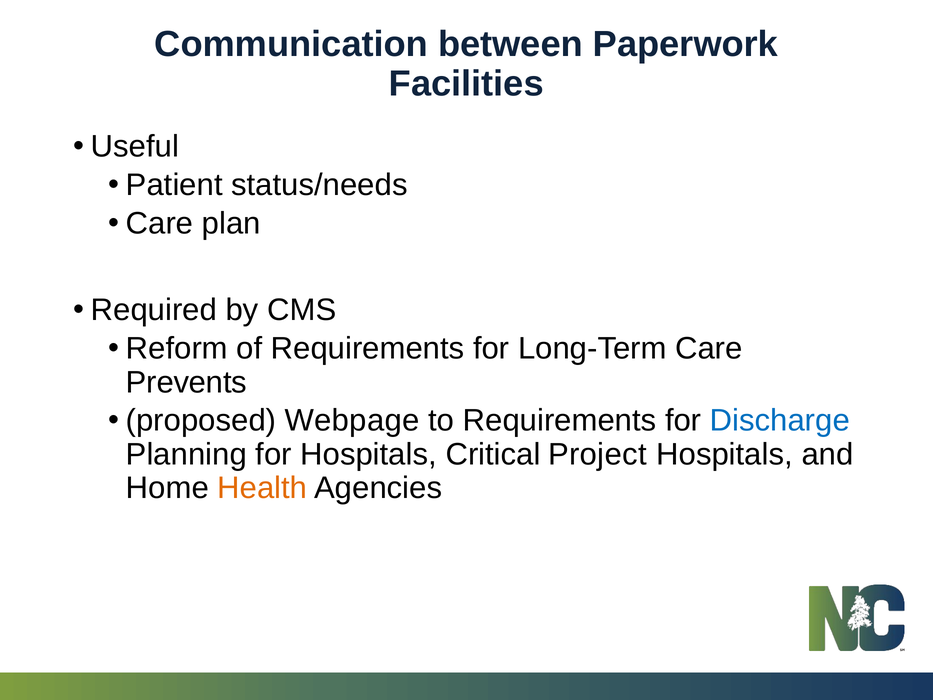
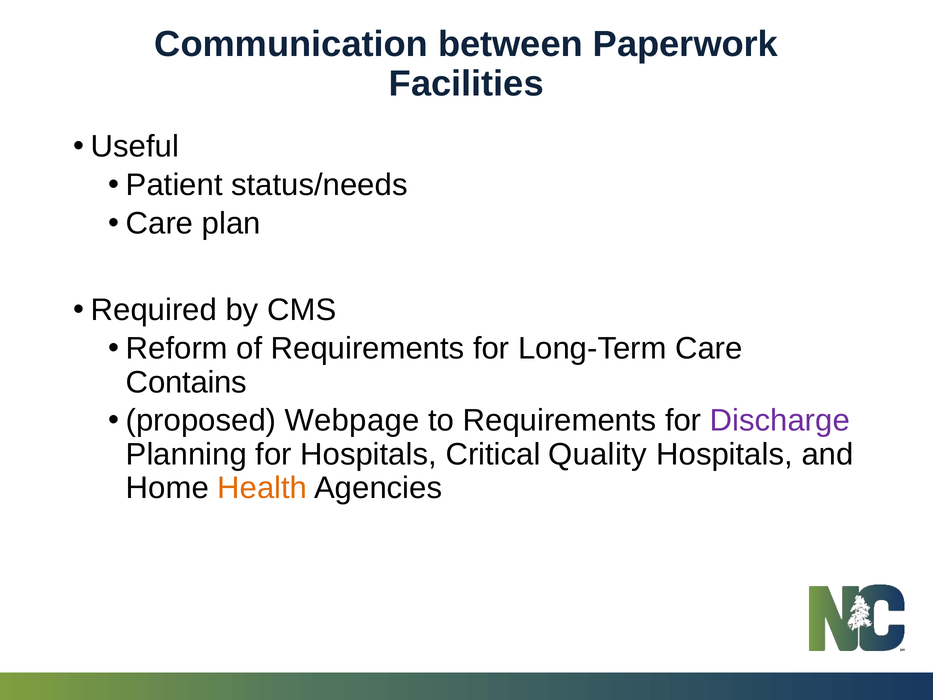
Prevents: Prevents -> Contains (186, 382)
Discharge colour: blue -> purple (780, 421)
Project: Project -> Quality (597, 454)
